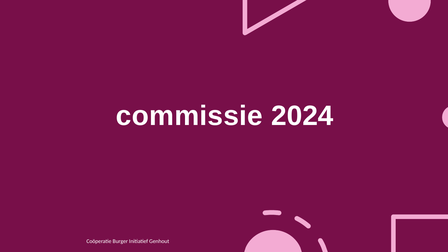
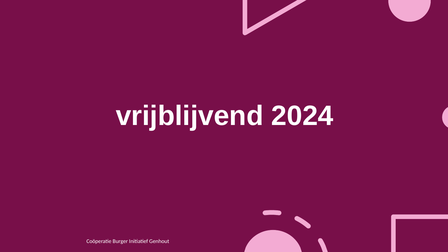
commissie: commissie -> vrijblijvend (190, 116)
